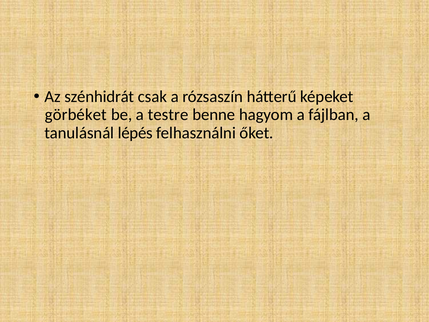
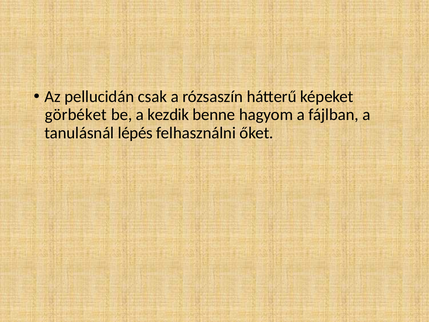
szénhidrát: szénhidrát -> pellucidán (99, 97)
testre: testre -> kezdik (168, 115)
